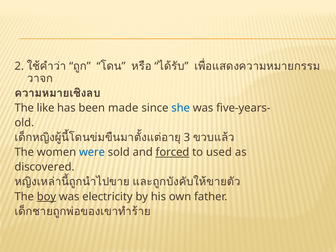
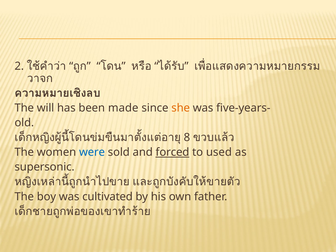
like: like -> will (46, 108)
she colour: blue -> orange (181, 108)
3: 3 -> 8 (187, 137)
discovered: discovered -> supersonic (45, 167)
boy underline: present -> none (46, 197)
electricity: electricity -> cultivated (107, 197)
